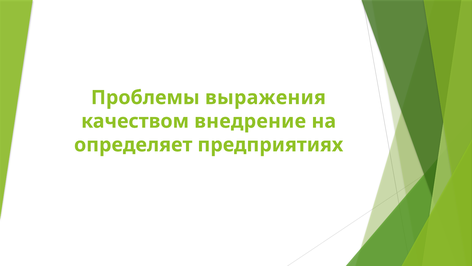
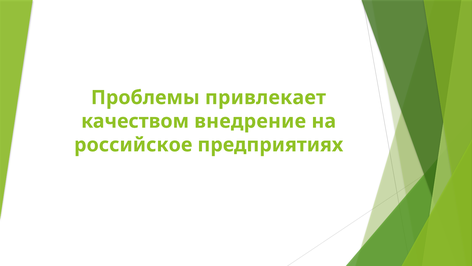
выражения: выражения -> привлекает (265, 97)
определяет: определяет -> российское (133, 145)
